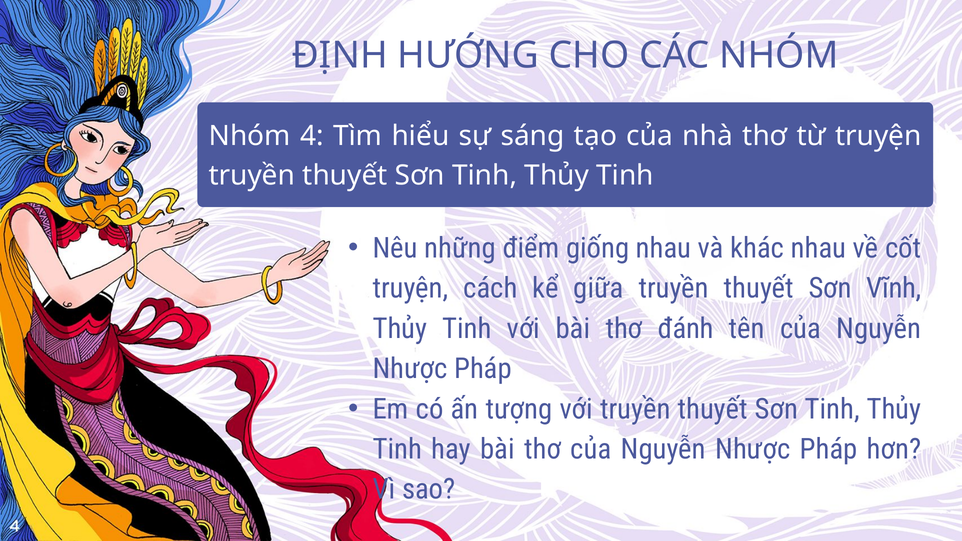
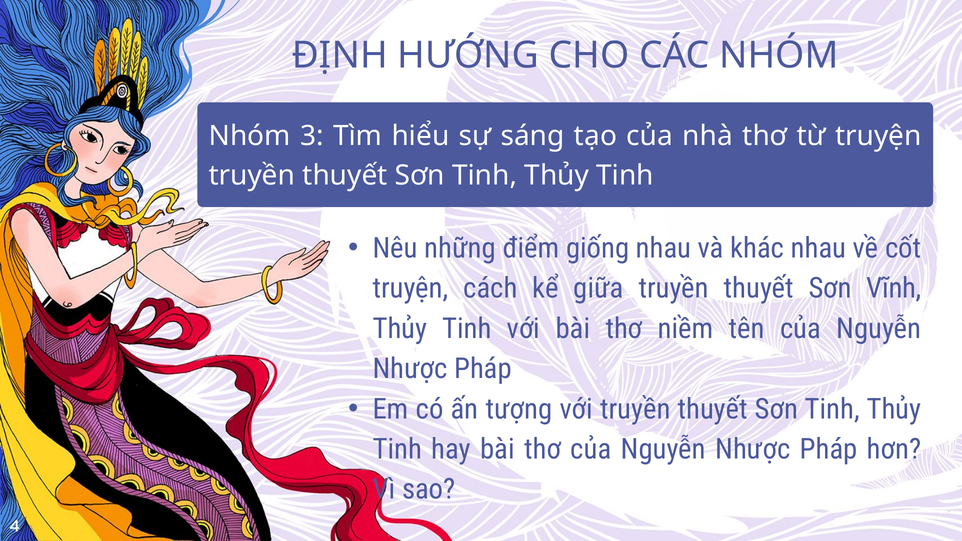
4: 4 -> 3 (312, 136)
đánh: đánh -> niềm (686, 329)
